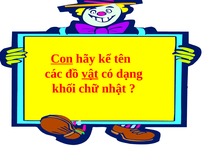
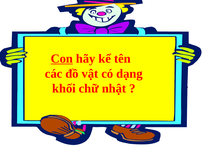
vật underline: present -> none (90, 74)
